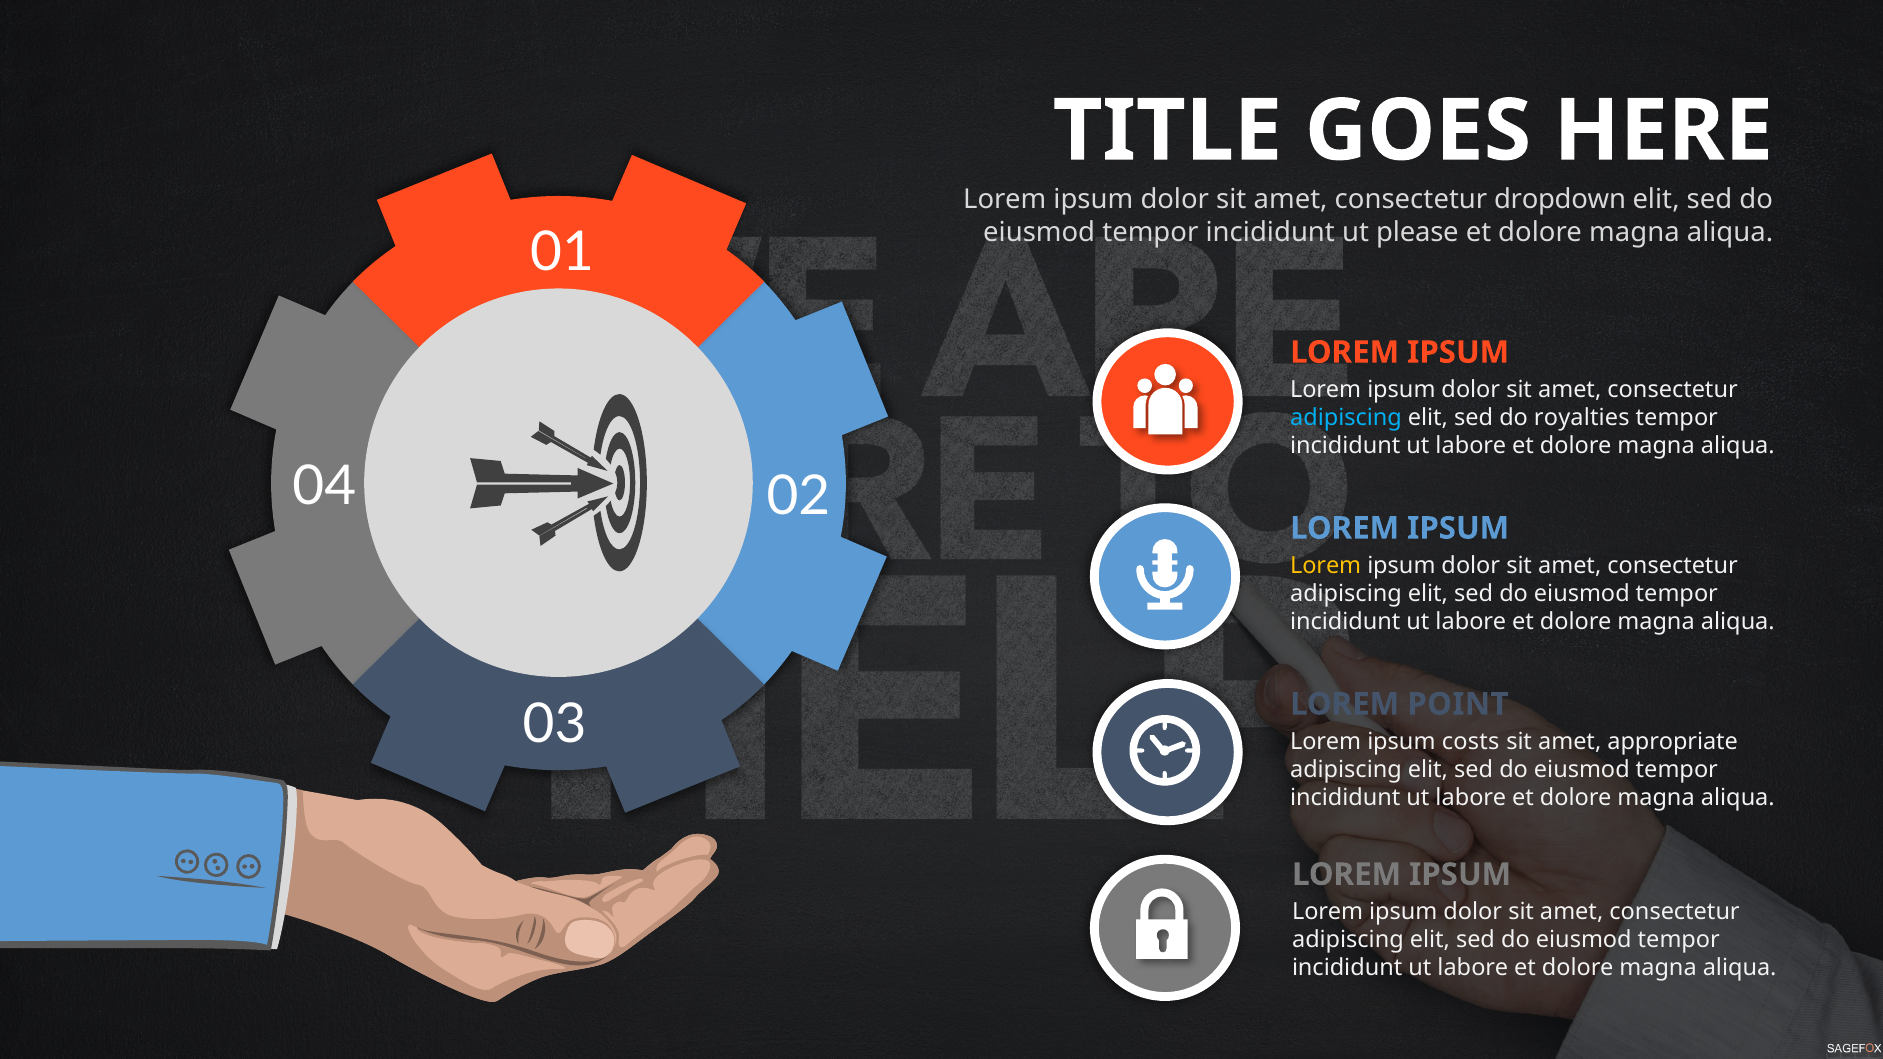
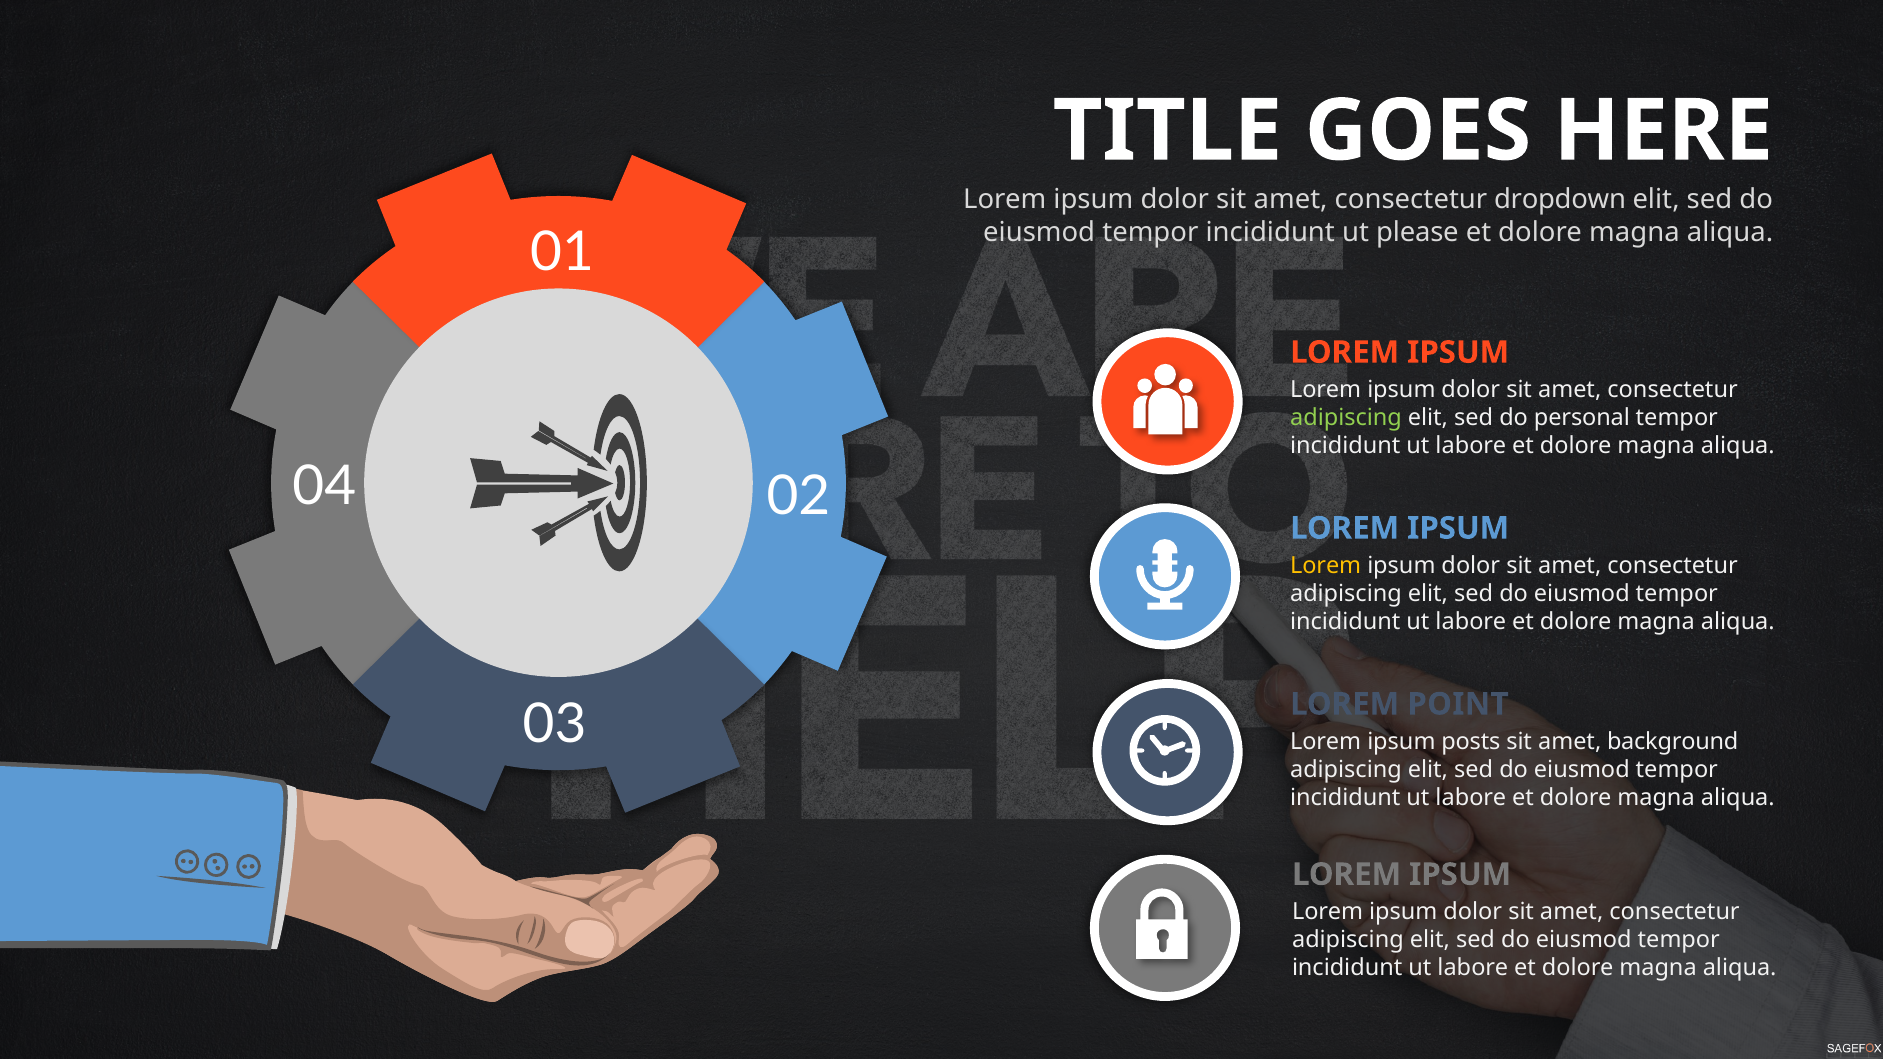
adipiscing colour: light blue -> light green (1346, 418)
royalties: royalties -> personal (1582, 418)
costs: costs -> posts (1471, 741)
appropriate: appropriate -> background (1673, 741)
